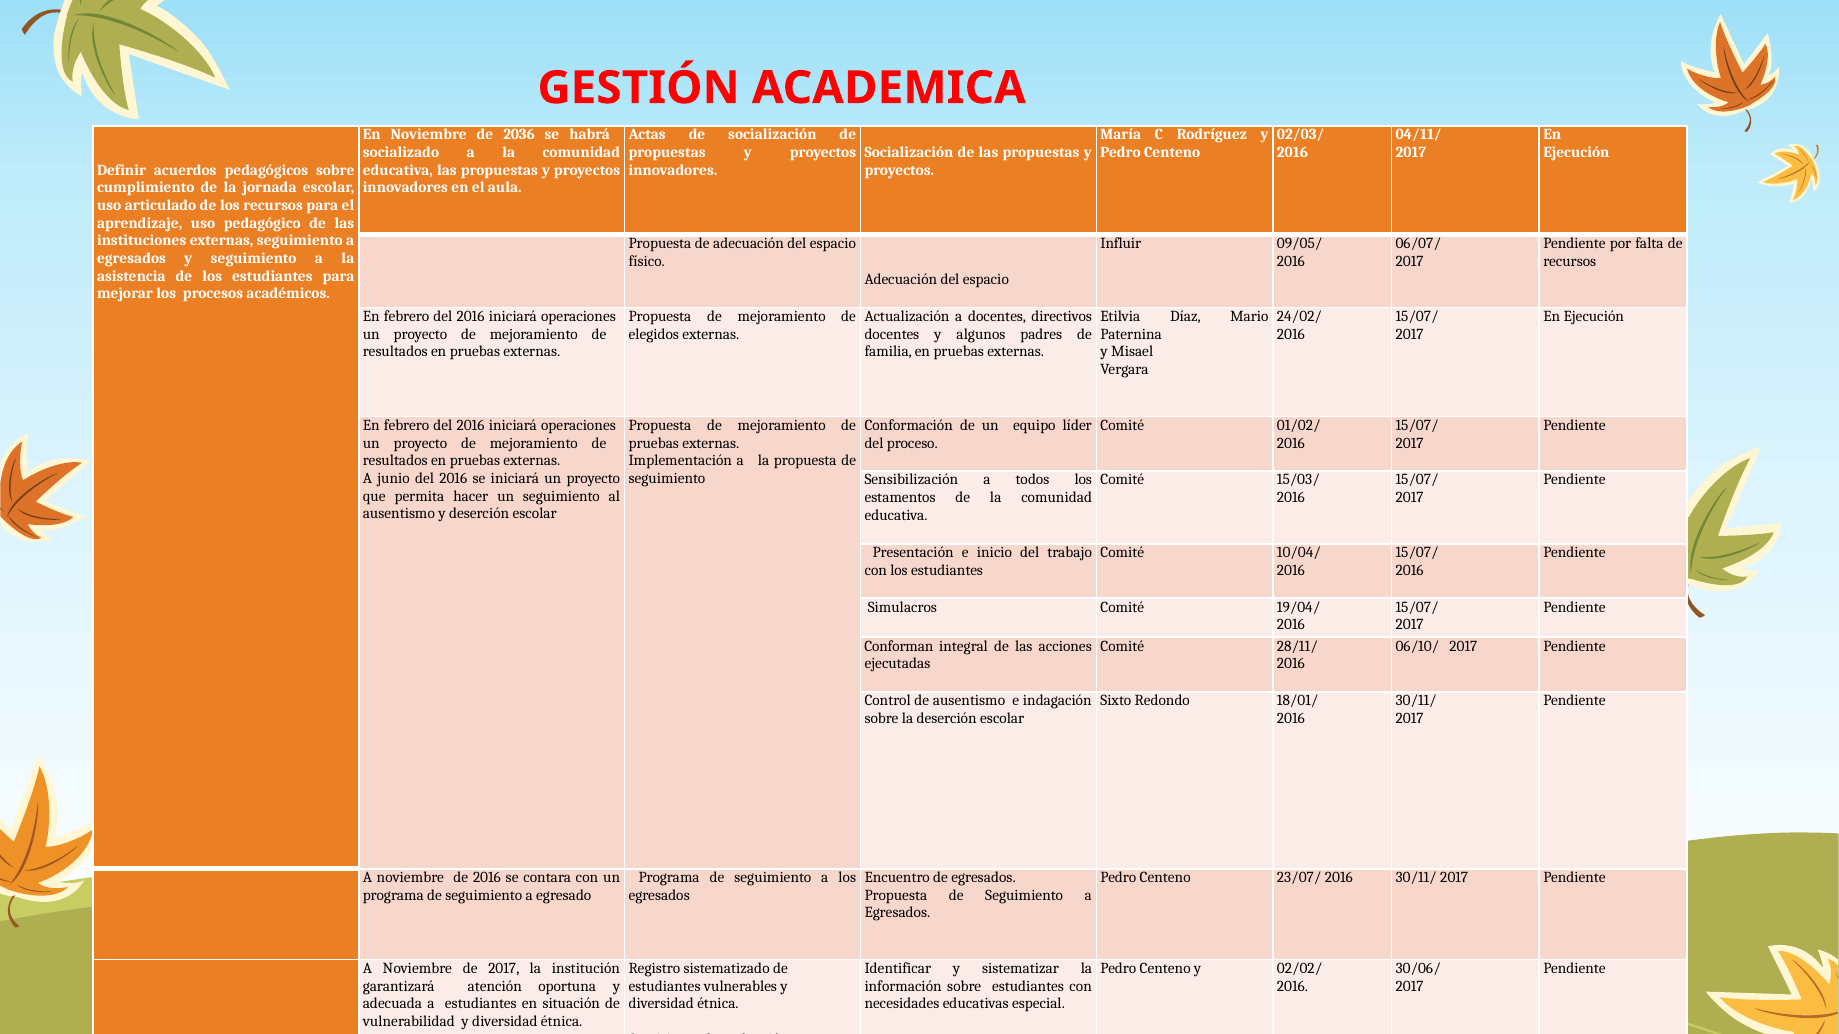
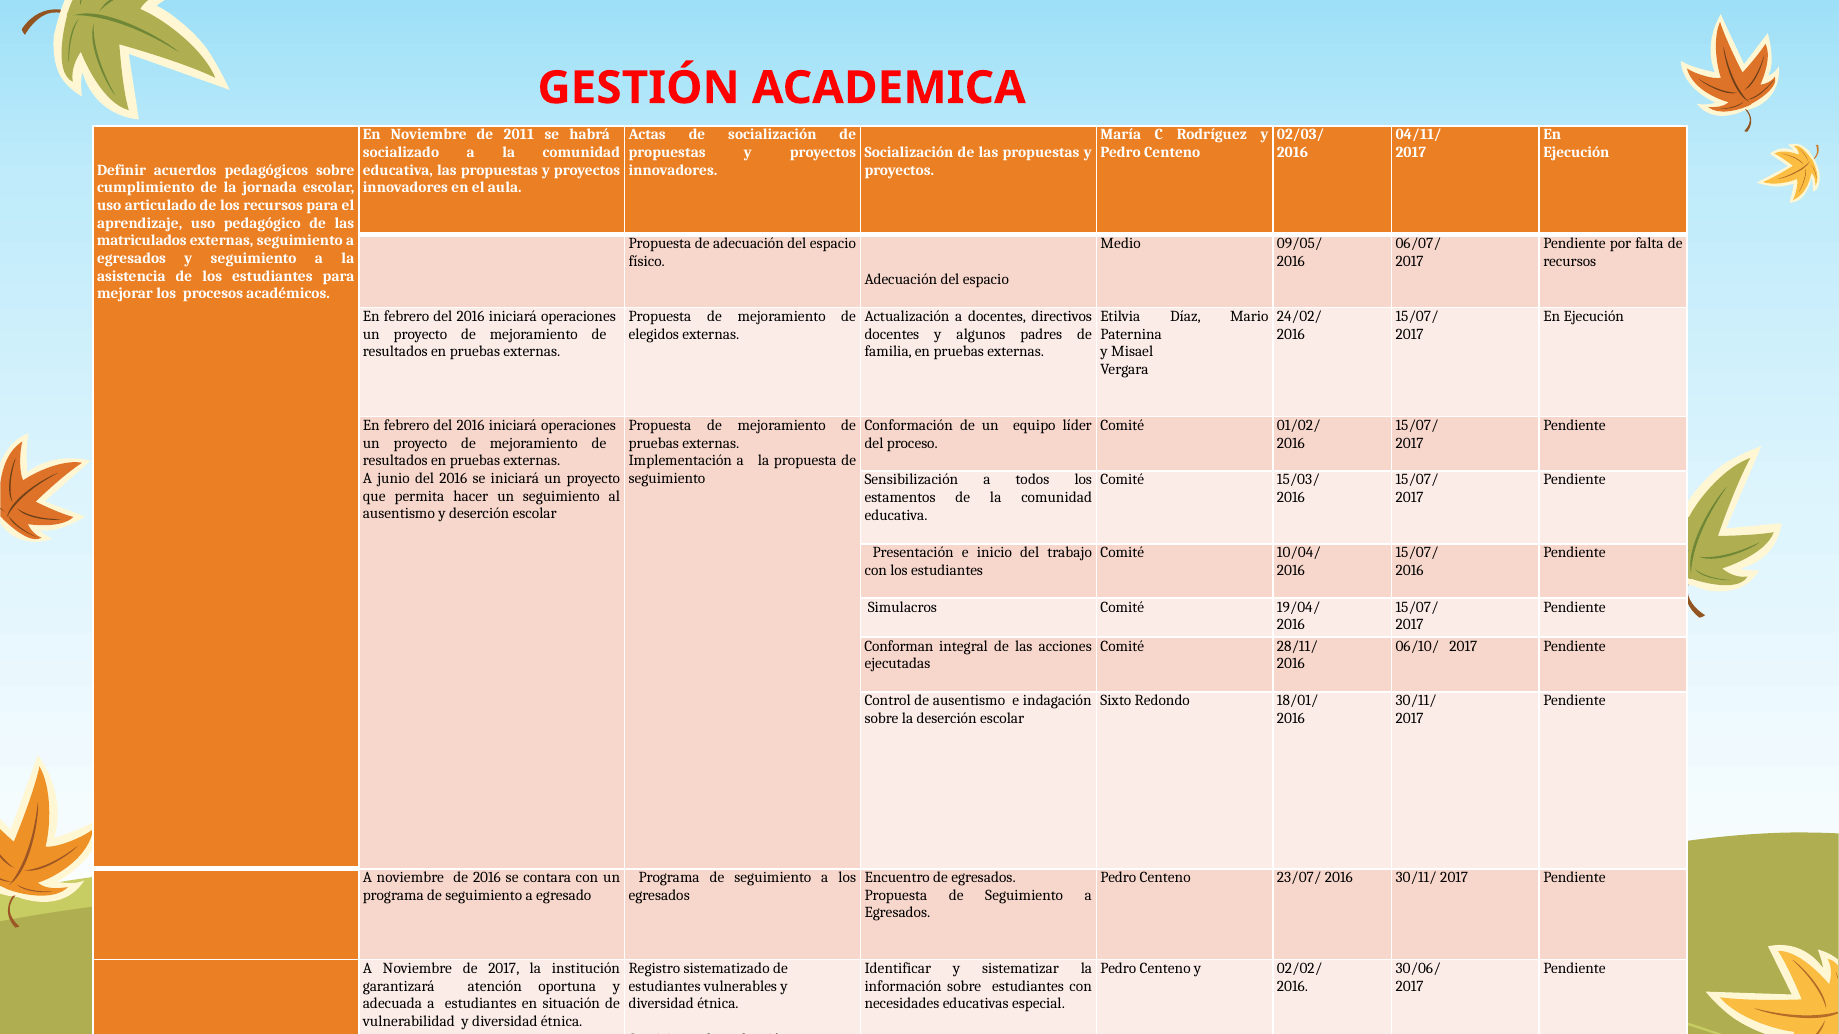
2036: 2036 -> 2011 (519, 135)
instituciones: instituciones -> matriculados (142, 241)
Influir: Influir -> Medio (1121, 244)
